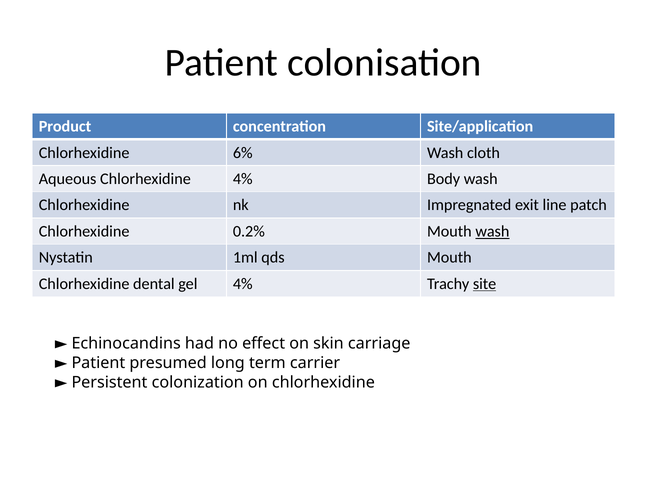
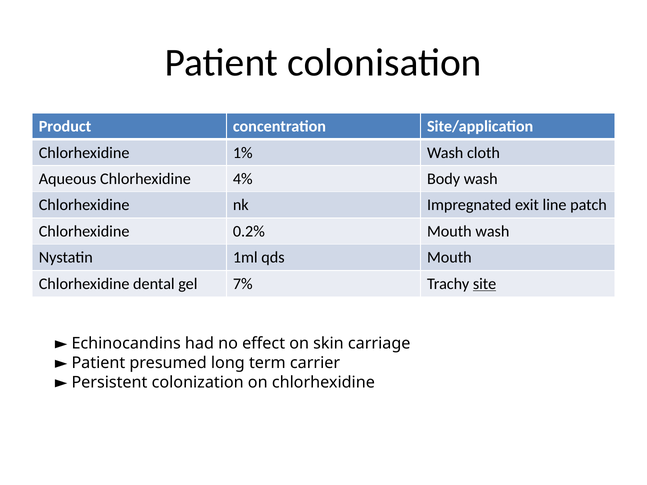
6%: 6% -> 1% (243, 153)
wash underline: present -> none (492, 231)
gel 4%: 4% -> 7% (243, 284)
